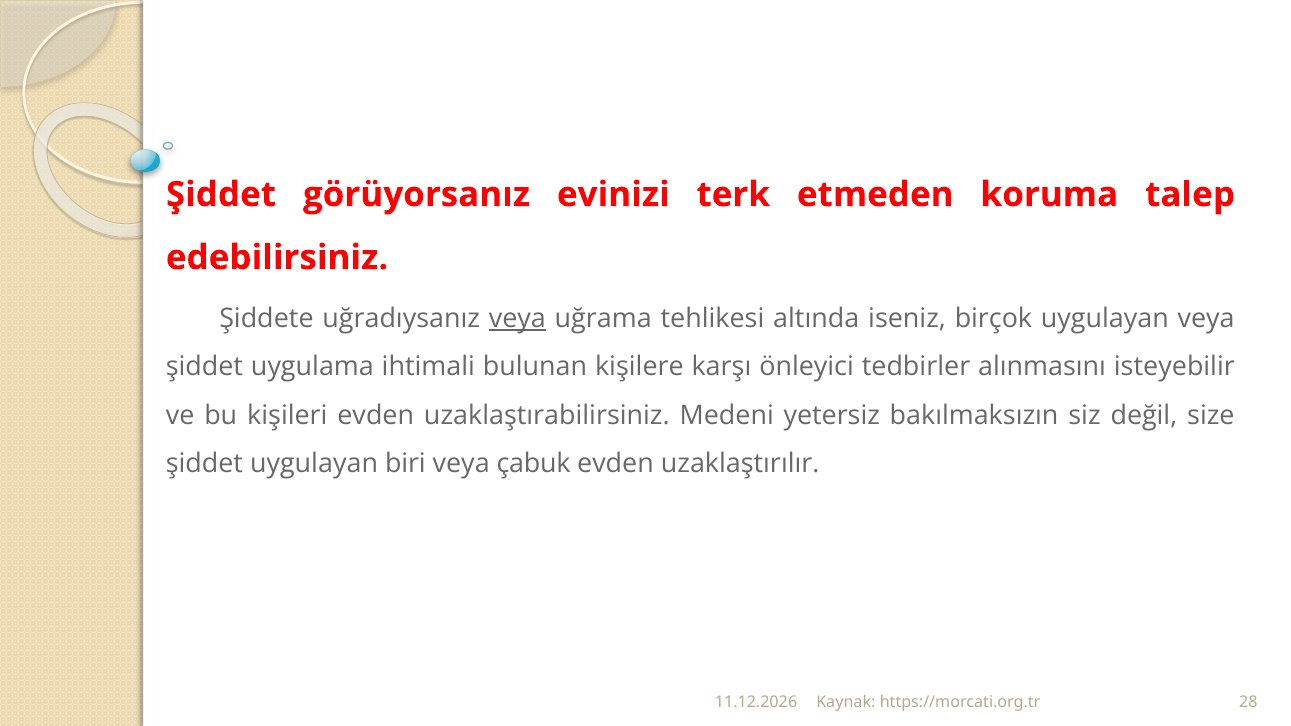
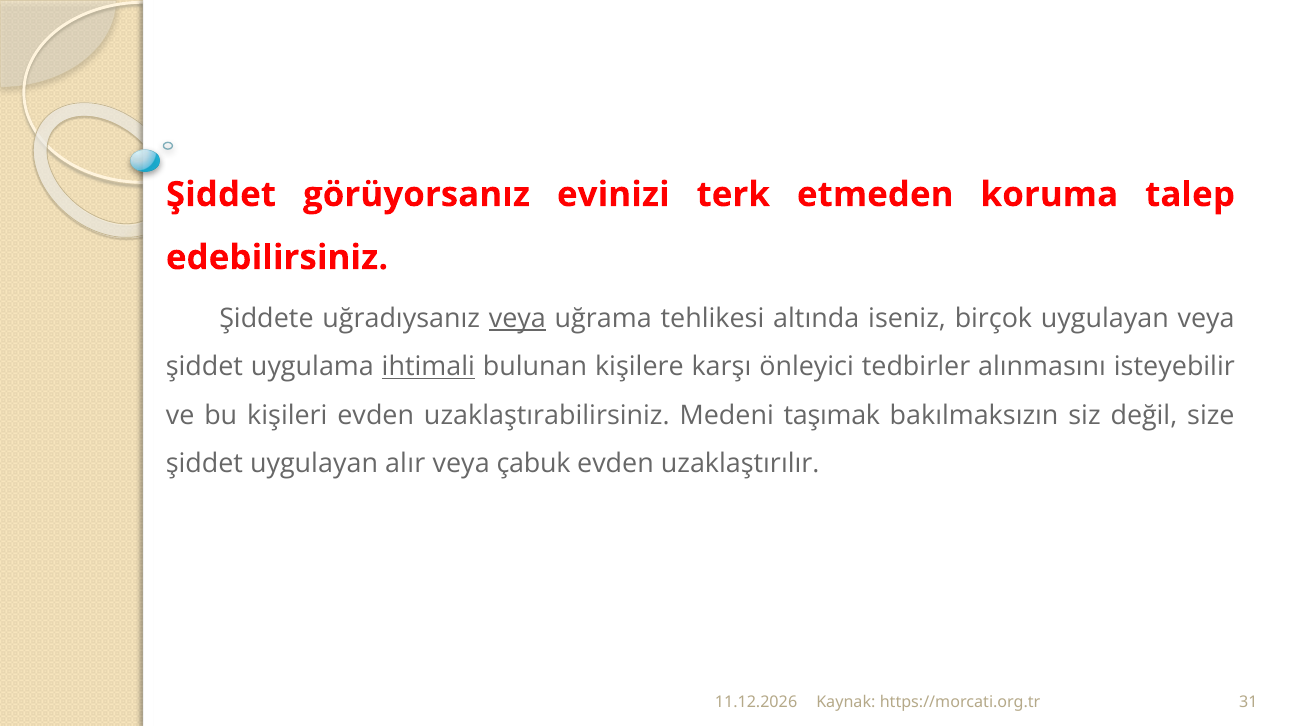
ihtimali underline: none -> present (428, 367)
yetersiz: yetersiz -> taşımak (832, 416)
biri: biri -> alır (405, 464)
28: 28 -> 31 (1248, 702)
